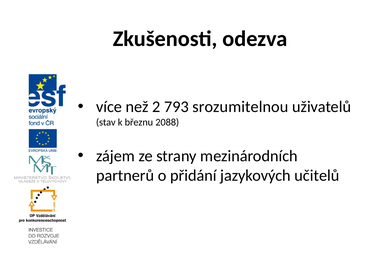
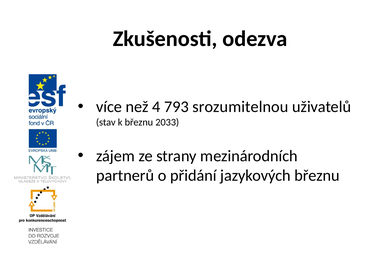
2: 2 -> 4 (156, 107)
2088: 2088 -> 2033 (167, 122)
jazykových učitelů: učitelů -> březnu (317, 175)
